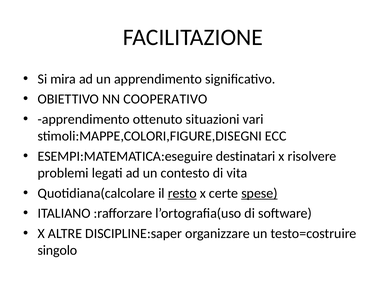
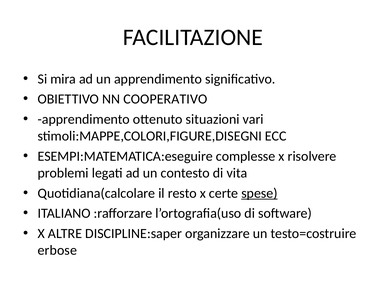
destinatari: destinatari -> complesse (246, 156)
resto underline: present -> none (182, 193)
singolo: singolo -> erbose (57, 250)
